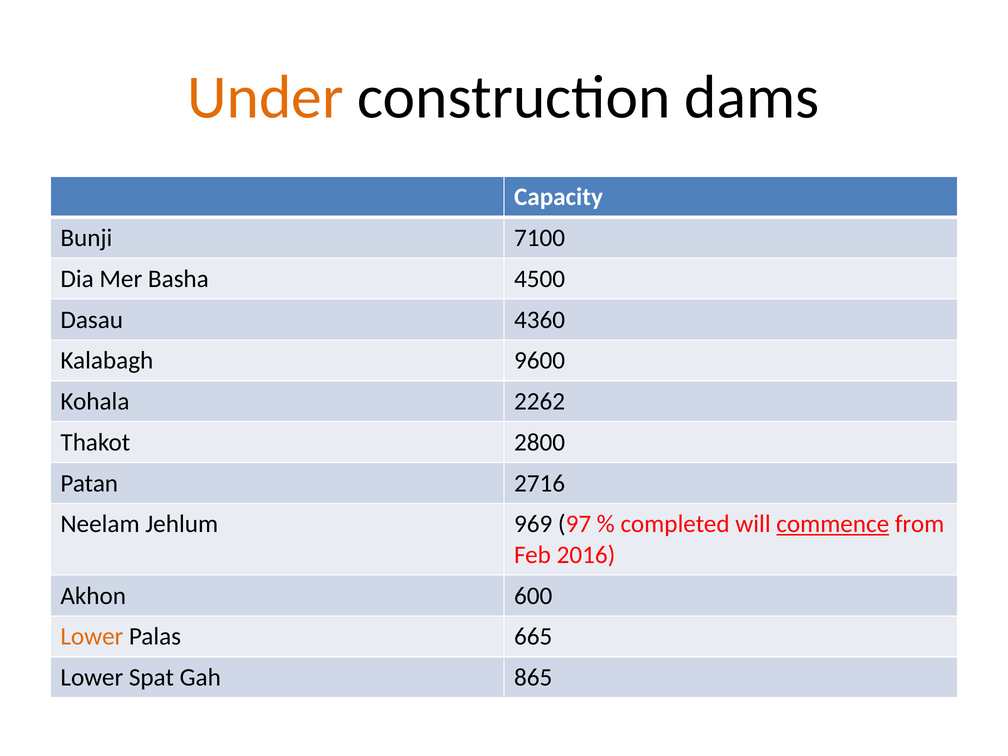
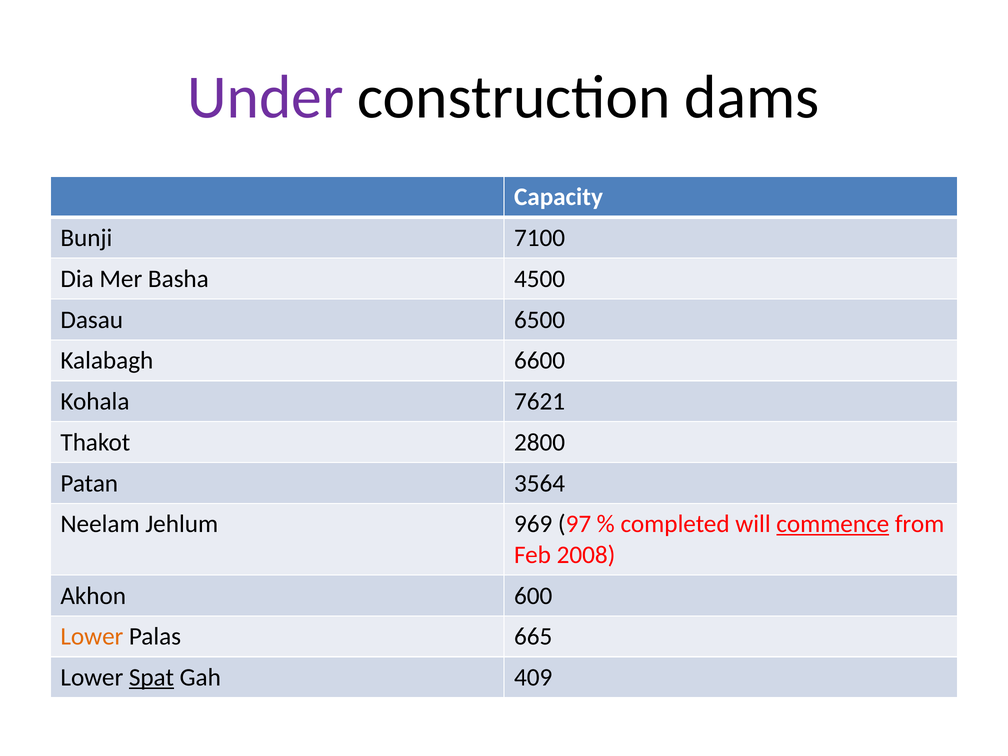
Under colour: orange -> purple (265, 98)
4360: 4360 -> 6500 (540, 320)
9600: 9600 -> 6600 (540, 361)
2262: 2262 -> 7621 (540, 402)
2716: 2716 -> 3564 (540, 483)
2016: 2016 -> 2008 (586, 555)
Spat underline: none -> present (151, 678)
865: 865 -> 409 (533, 678)
